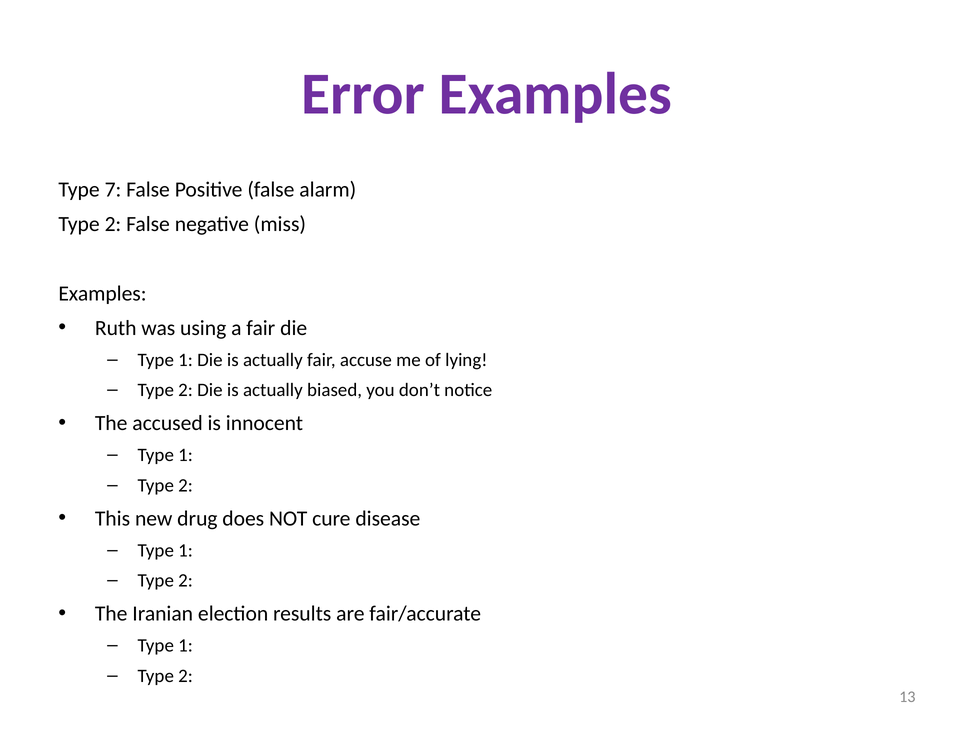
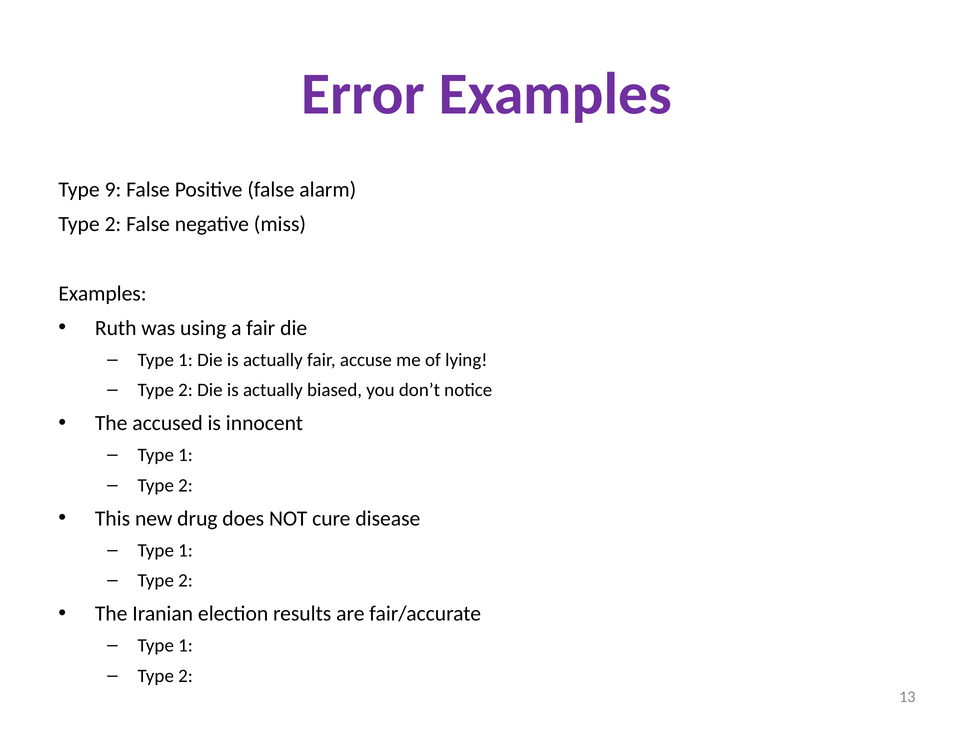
7: 7 -> 9 (113, 190)
